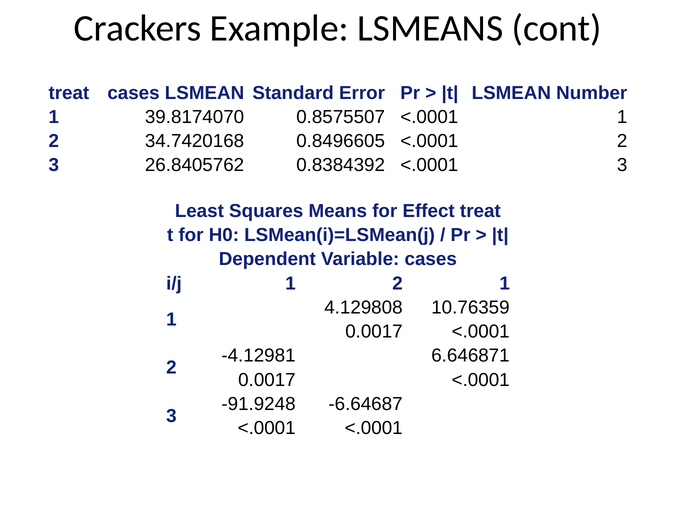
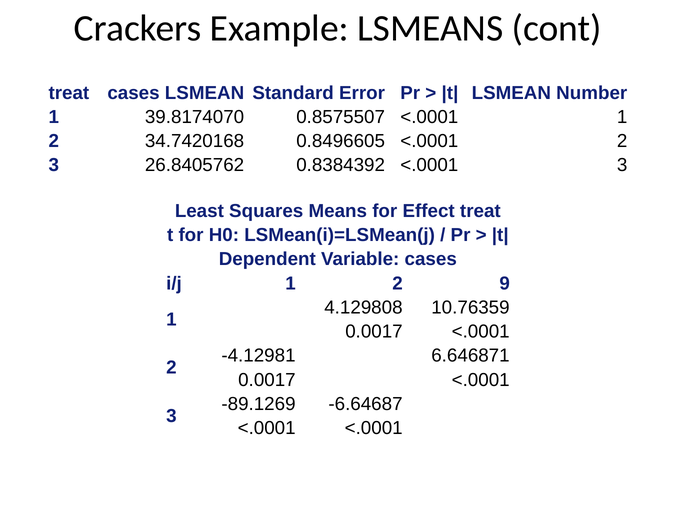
2 1: 1 -> 9 (505, 283)
-91.9248: -91.9248 -> -89.1269 (259, 404)
